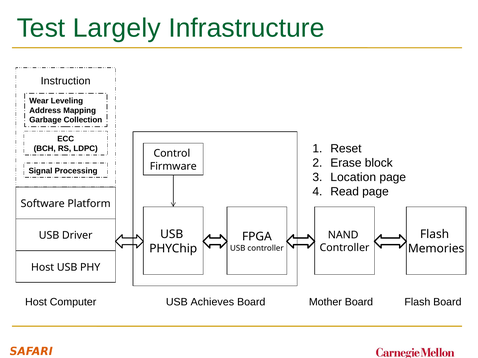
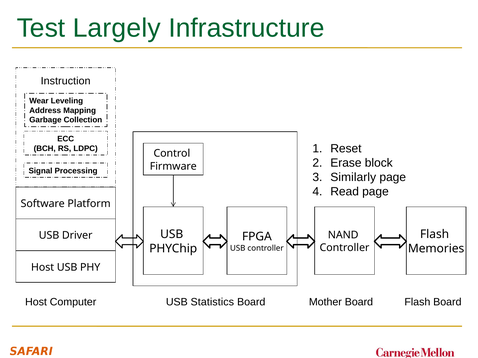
Location: Location -> Similarly (353, 177)
Achieves: Achieves -> Statistics (212, 302)
